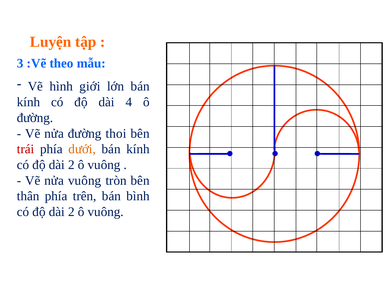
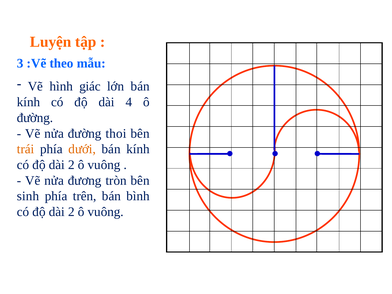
giới: giới -> giác (90, 86)
trái colour: red -> orange (26, 149)
nửa vuông: vuông -> đương (85, 180)
thân: thân -> sinh (28, 196)
